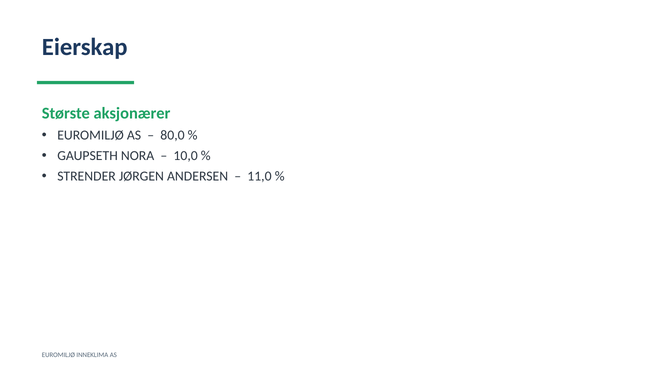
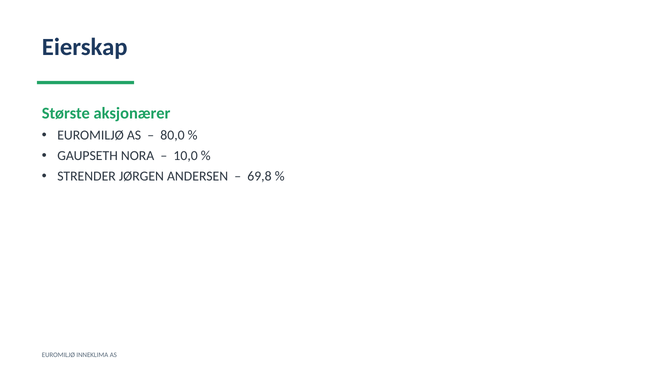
11,0: 11,0 -> 69,8 (259, 176)
